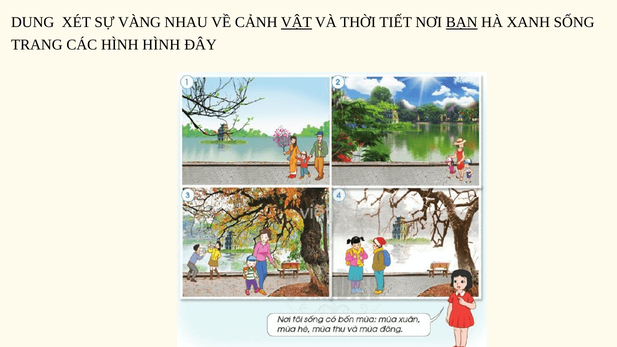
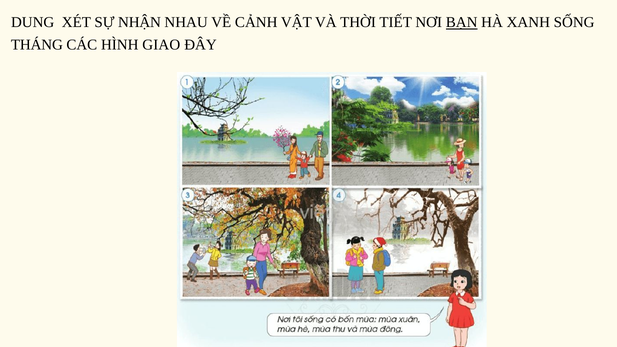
VÀNG: VÀNG -> NHẬN (140, 22)
VẬT underline: present -> none (296, 22)
TRANG: TRANG -> THÁNG (37, 45)
HÌNH HÌNH: HÌNH -> GIAO (161, 45)
